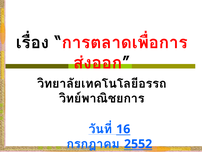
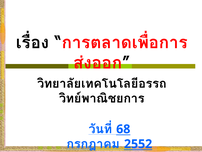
16: 16 -> 68 (123, 129)
